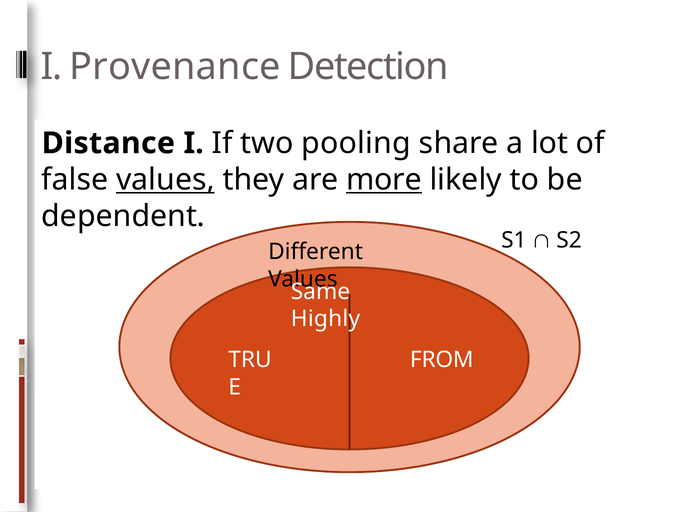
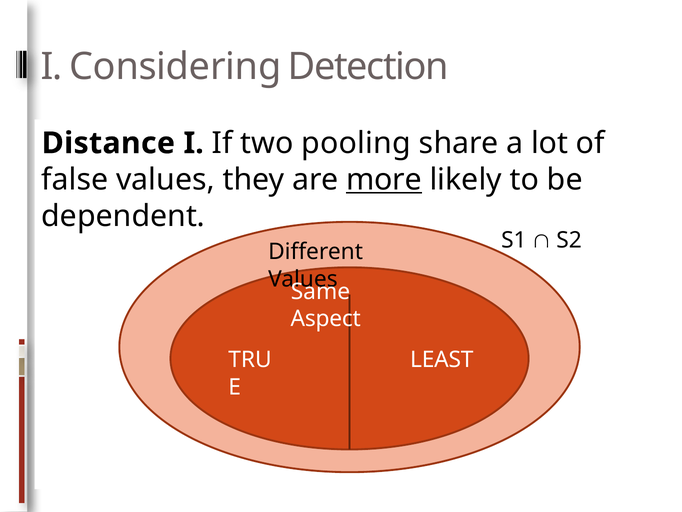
Provenance: Provenance -> Considering (175, 67)
values underline: present -> none (165, 179)
Highly: Highly -> Aspect (326, 319)
FROM: FROM -> LEAST (442, 360)
